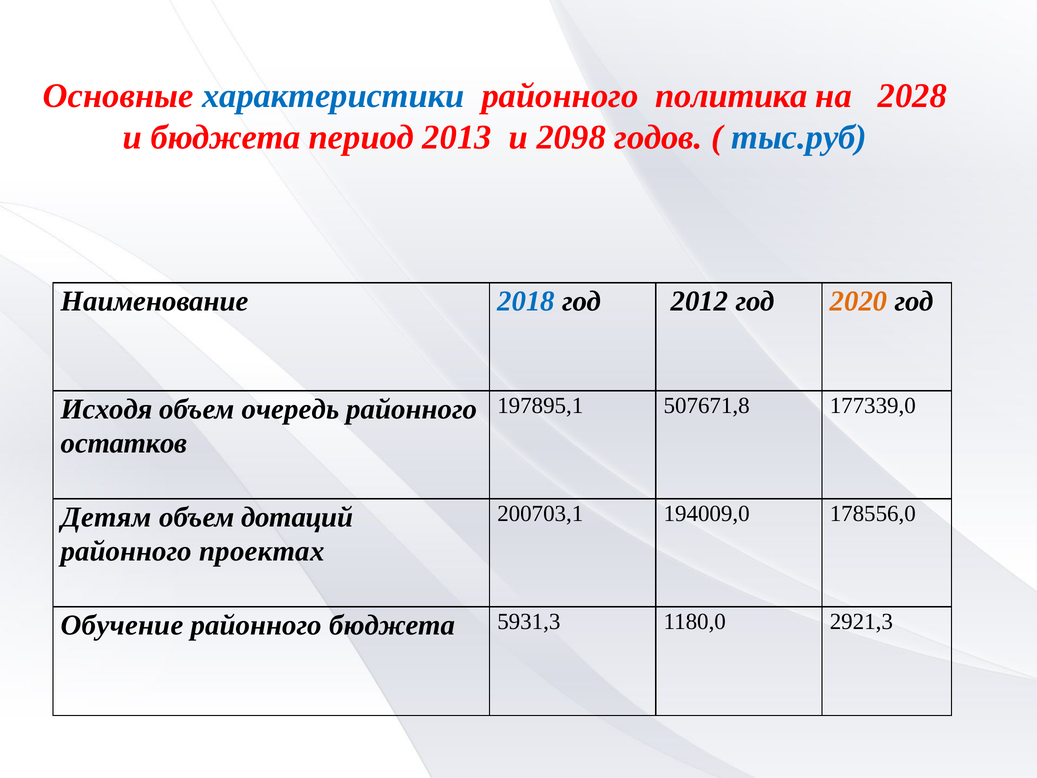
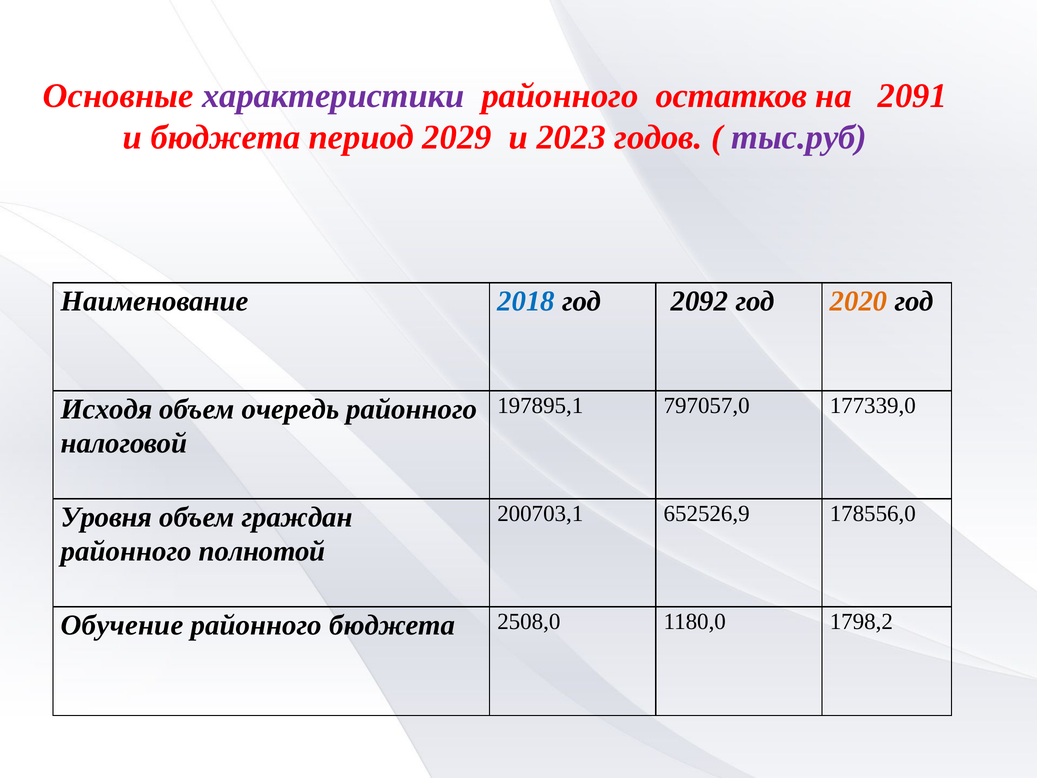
характеристики colour: blue -> purple (333, 96)
политика: политика -> остатков (731, 96)
2028: 2028 -> 2091 (912, 96)
2013: 2013 -> 2029 (457, 137)
2098: 2098 -> 2023 (571, 137)
тыс.руб colour: blue -> purple (799, 137)
2012: 2012 -> 2092 (700, 301)
507671,8: 507671,8 -> 797057,0 (707, 405)
остатков: остатков -> налоговой (124, 443)
194009,0: 194009,0 -> 652526,9 (707, 513)
Детям: Детям -> Уровня (107, 517)
дотаций: дотаций -> граждан (297, 517)
проектах: проектах -> полнотой (262, 551)
5931,3: 5931,3 -> 2508,0 (529, 621)
2921,3: 2921,3 -> 1798,2 (861, 621)
